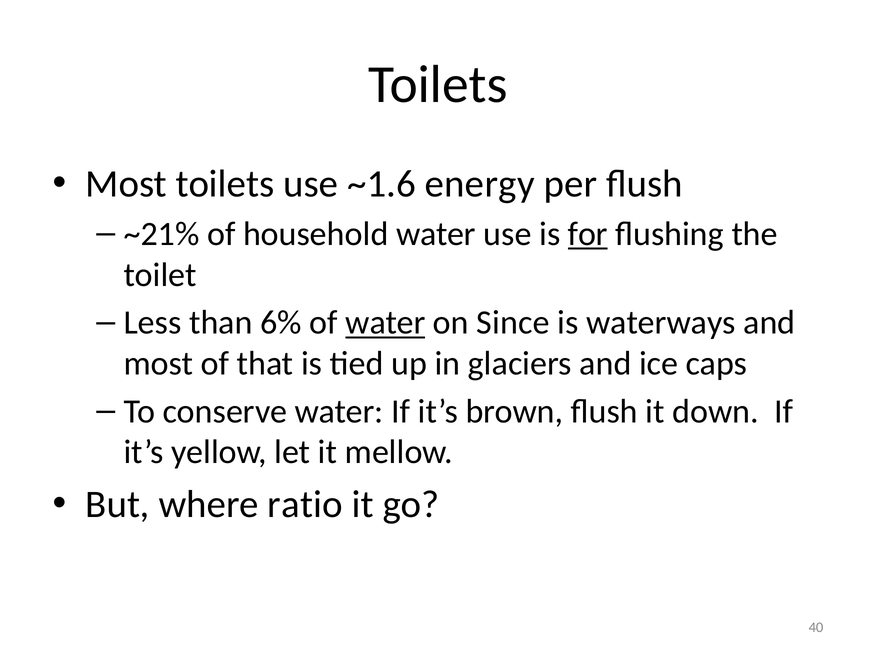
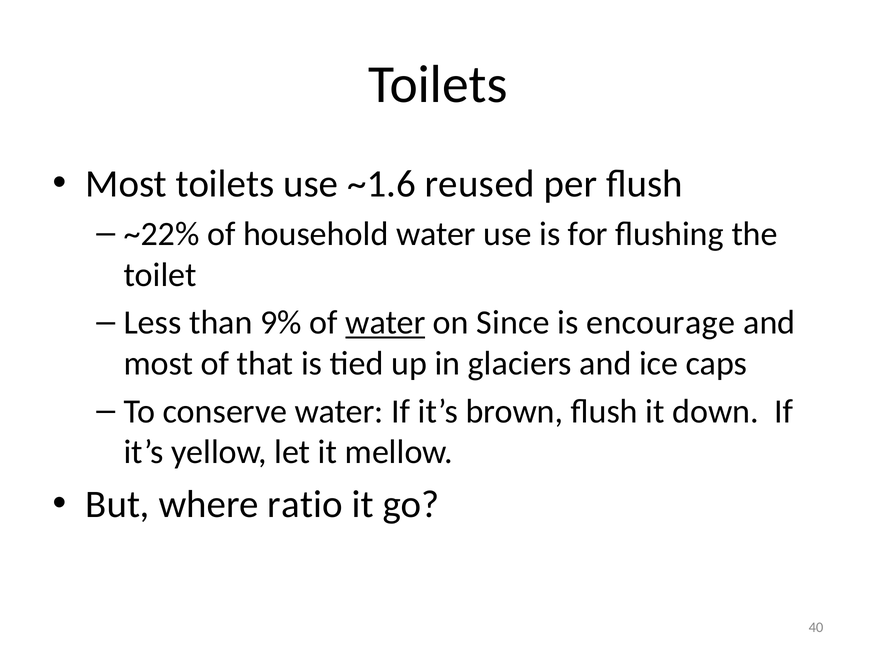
energy: energy -> reused (480, 184)
~21%: ~21% -> ~22% (162, 234)
for underline: present -> none (588, 234)
6%: 6% -> 9% (281, 323)
waterways: waterways -> encourage (661, 323)
